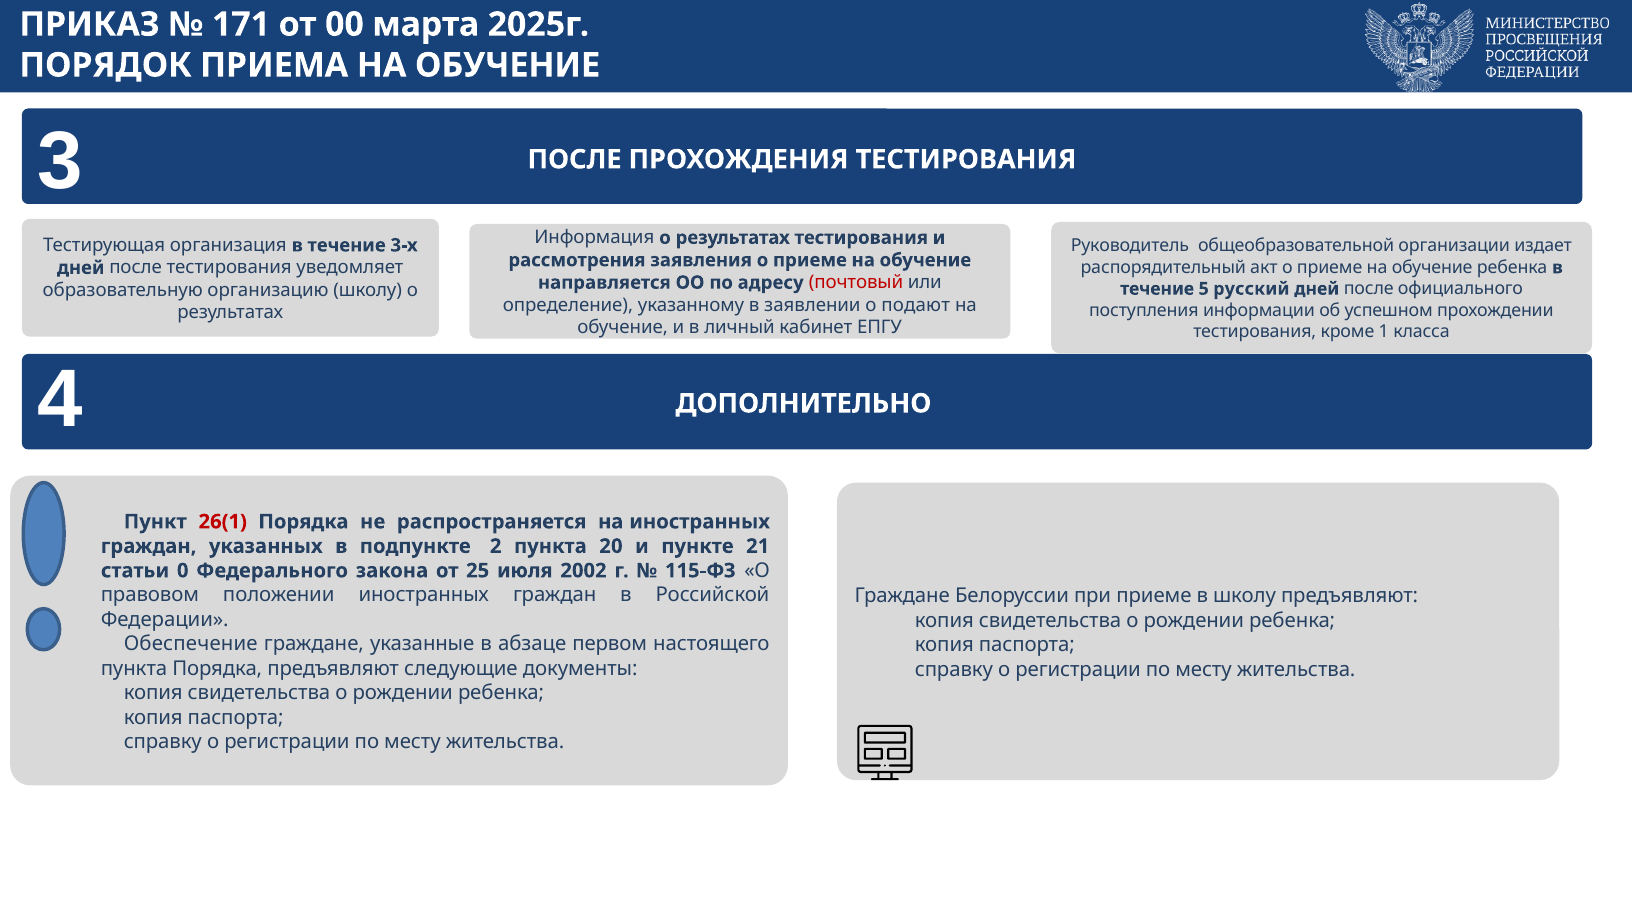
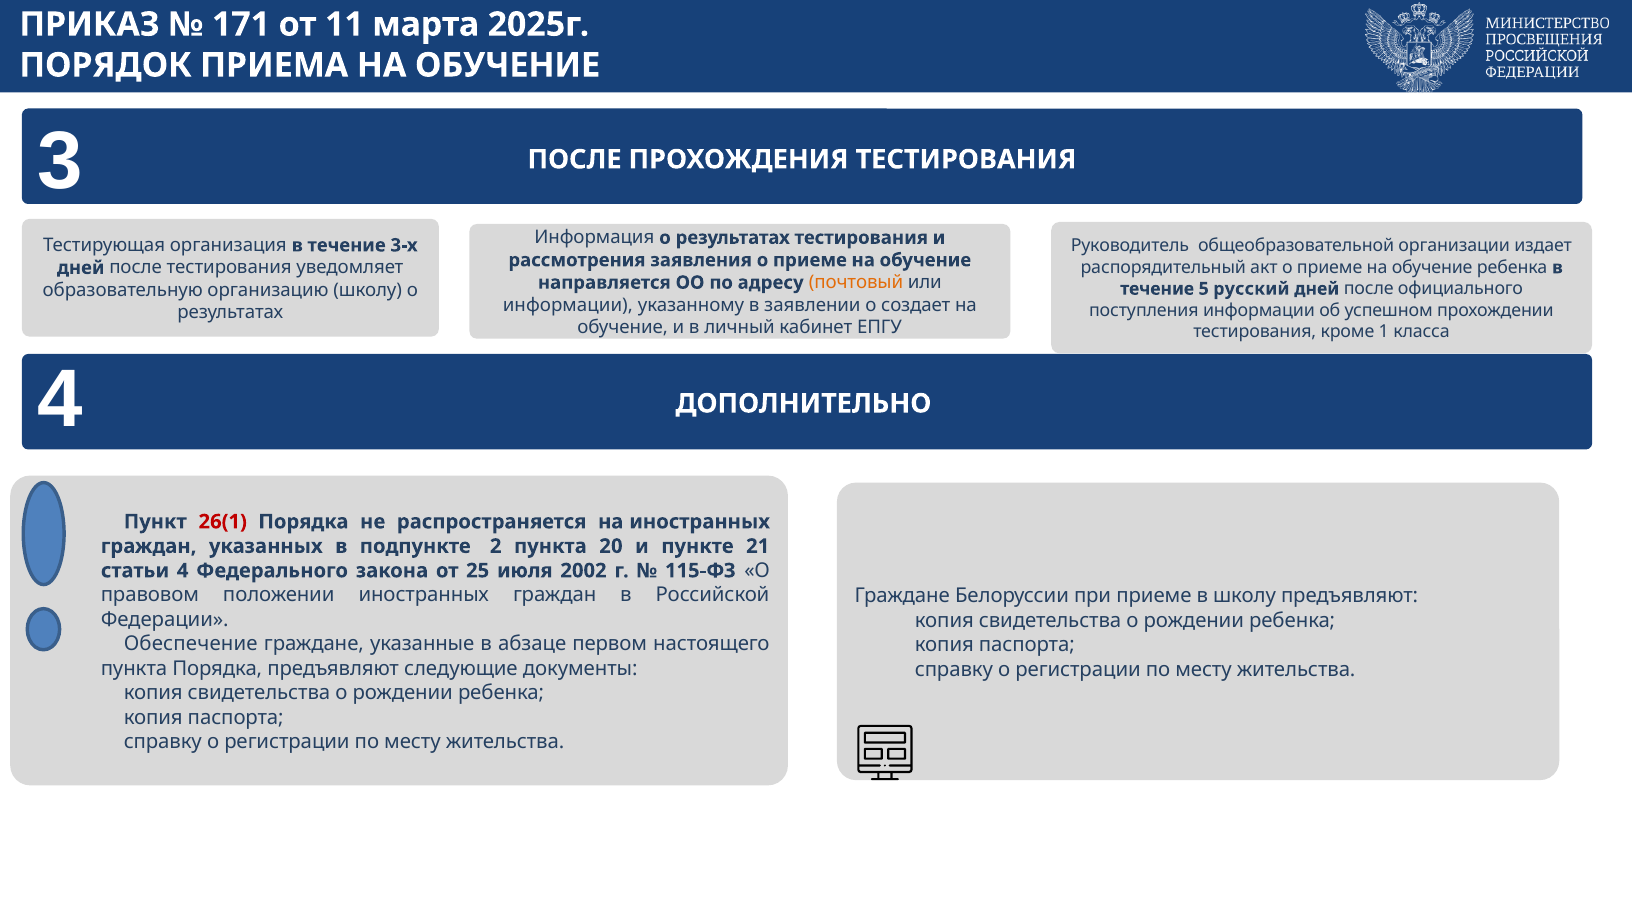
00: 00 -> 11 (344, 24)
почтовый colour: red -> orange (856, 283)
определение: определение -> информации (568, 305)
подают: подают -> создает (916, 305)
статьи 0: 0 -> 4 (183, 571)
